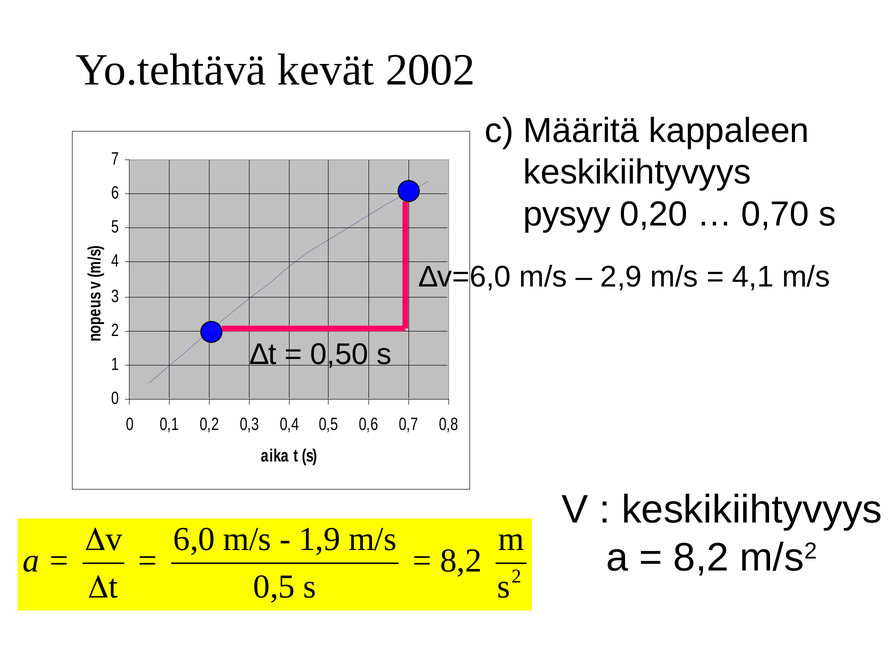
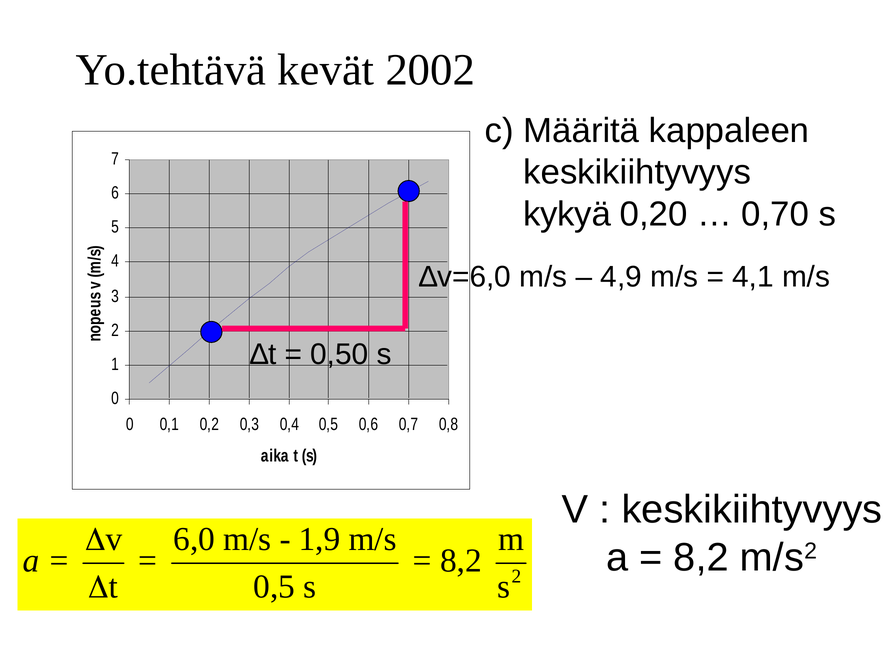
pysyy: pysyy -> kykyä (567, 214)
2,9: 2,9 -> 4,9 (621, 277)
